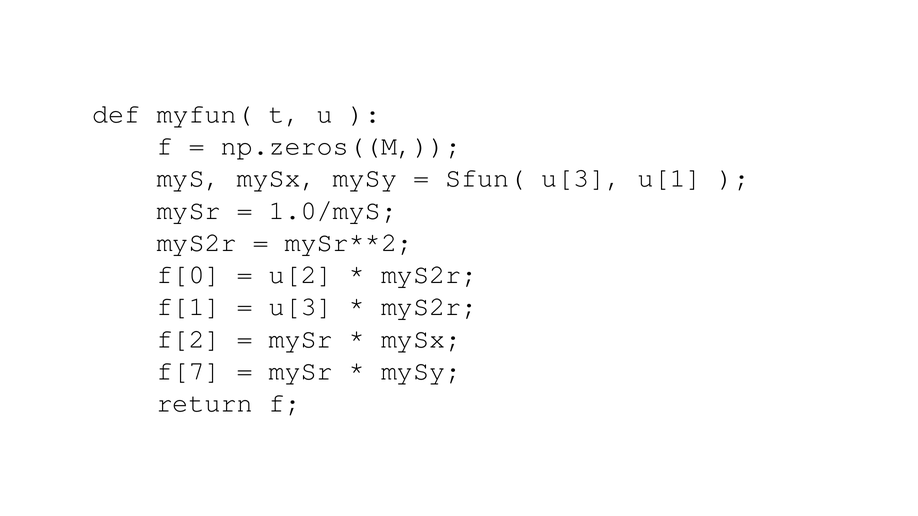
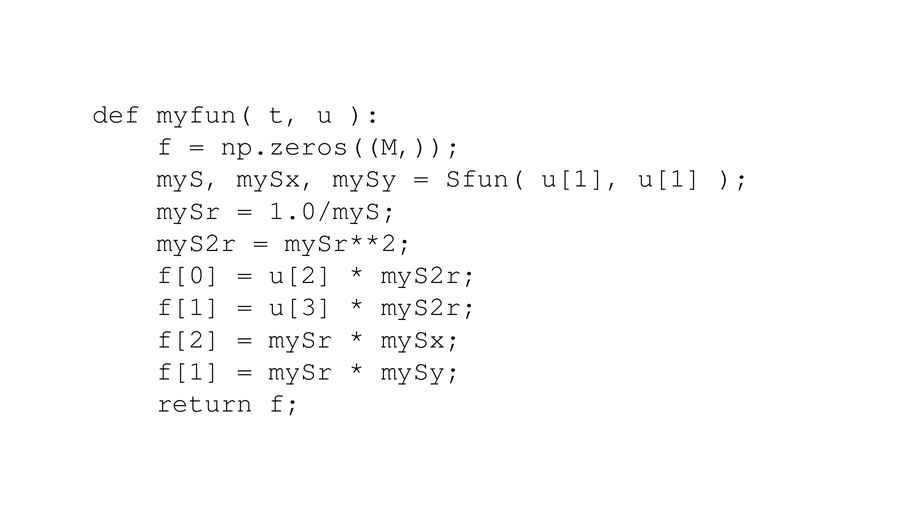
Sfun( u[3: u[3 -> u[1 (582, 178)
f[7: f[7 -> f[1 (189, 371)
